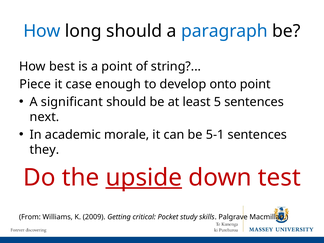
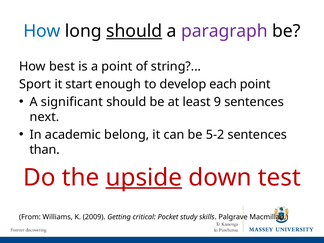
should underline: none -> present (134, 31)
paragraph colour: blue -> purple (224, 31)
Piece: Piece -> Sport (35, 84)
case: case -> start (79, 84)
onto: onto -> each (223, 84)
5: 5 -> 9 (217, 102)
morale: morale -> belong (127, 135)
5-1: 5-1 -> 5-2 (215, 135)
they: they -> than (45, 150)
